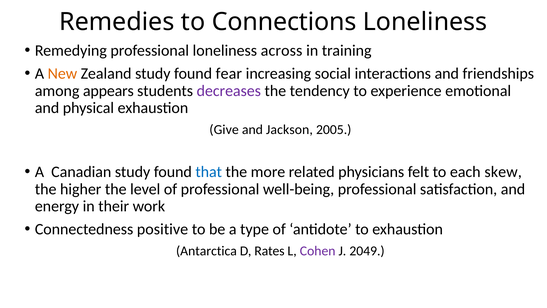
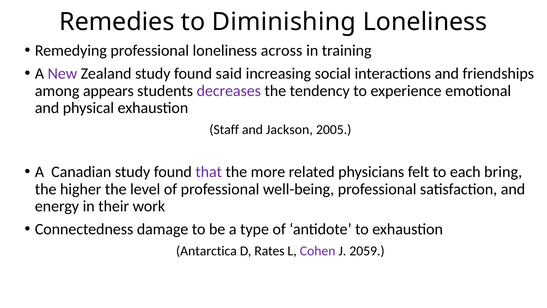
Connections: Connections -> Diminishing (284, 22)
New colour: orange -> purple (62, 73)
fear: fear -> said (229, 73)
Give: Give -> Staff (224, 130)
that colour: blue -> purple (209, 172)
skew: skew -> bring (503, 172)
positive: positive -> damage (163, 229)
2049: 2049 -> 2059 (367, 251)
